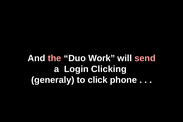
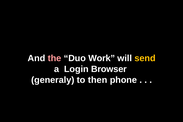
send colour: pink -> yellow (145, 58)
Clicking: Clicking -> Browser (109, 69)
click: click -> then (98, 80)
